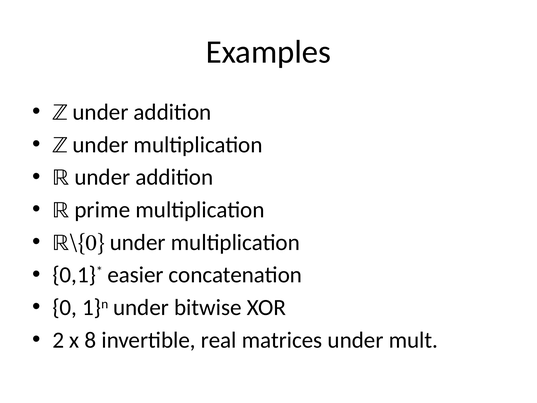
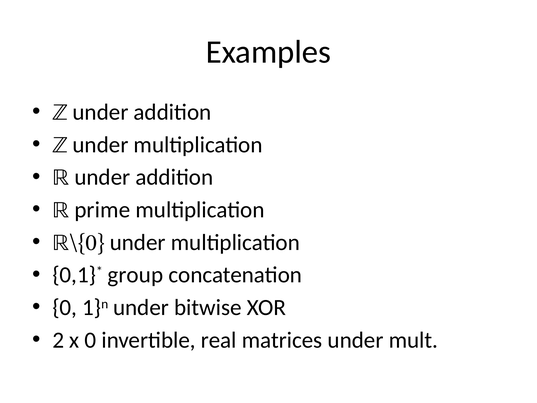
easier: easier -> group (135, 275)
x 8: 8 -> 0 (90, 340)
